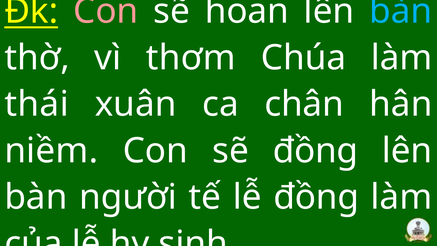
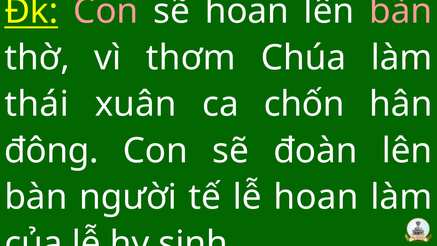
bàn colour: light blue -> pink (401, 11)
chân: chân -> chốn (304, 104)
niềm: niềm -> đông (52, 151)
sẽ đồng: đồng -> đoàn (315, 151)
lễ đồng: đồng -> hoan (316, 197)
